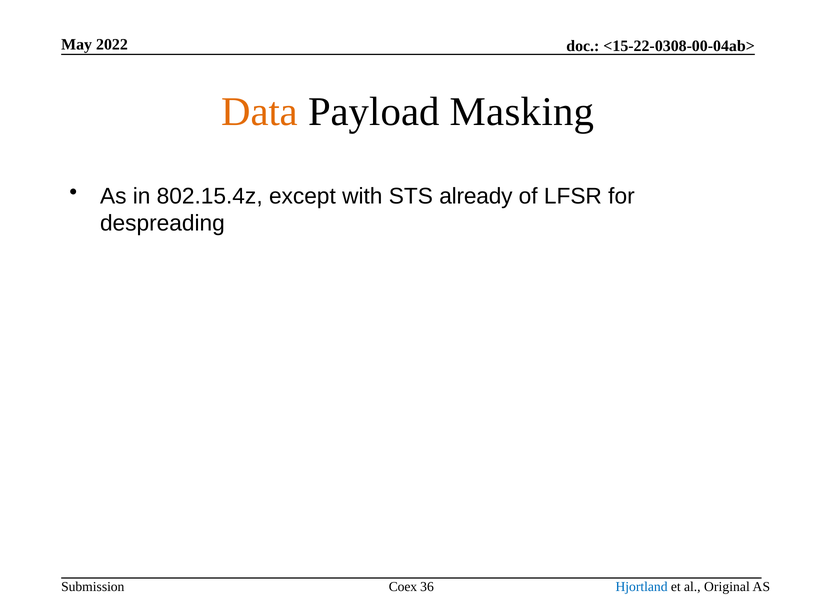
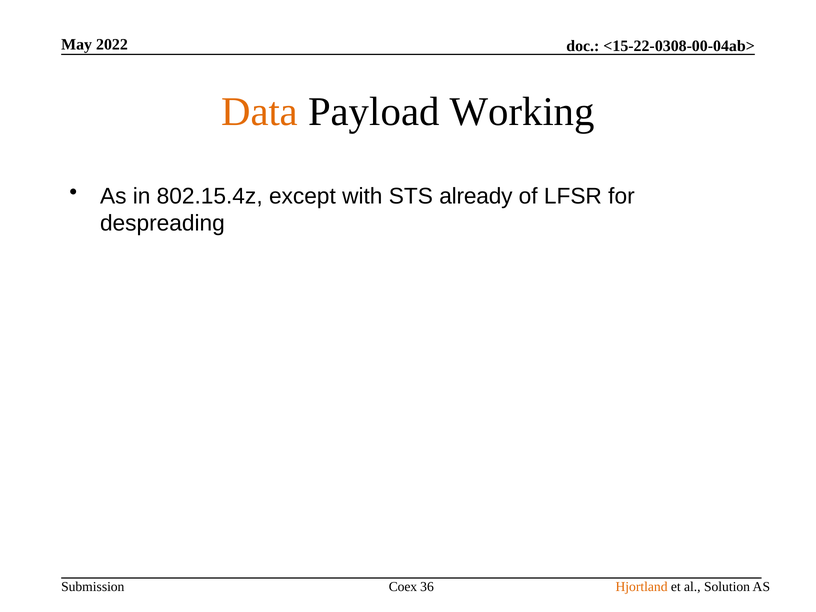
Masking: Masking -> Working (522, 112)
Hjortland colour: blue -> orange (642, 587)
Original: Original -> Solution (727, 587)
